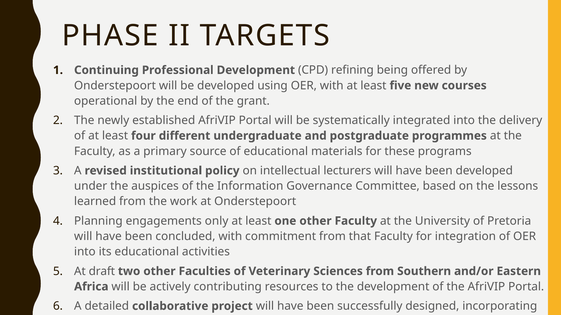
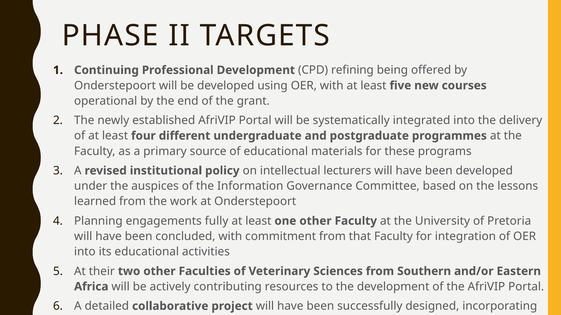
only: only -> fully (217, 221)
draft: draft -> their (102, 272)
